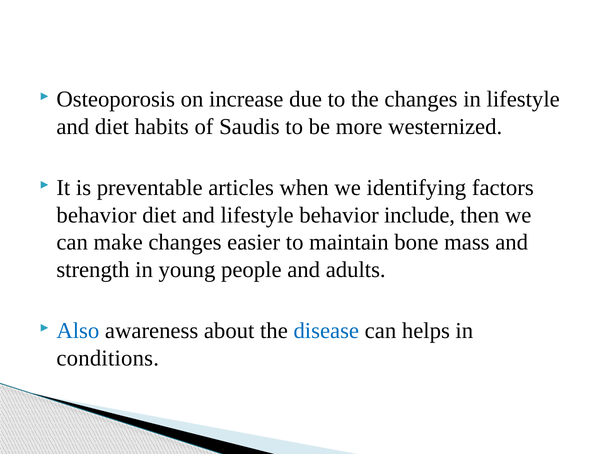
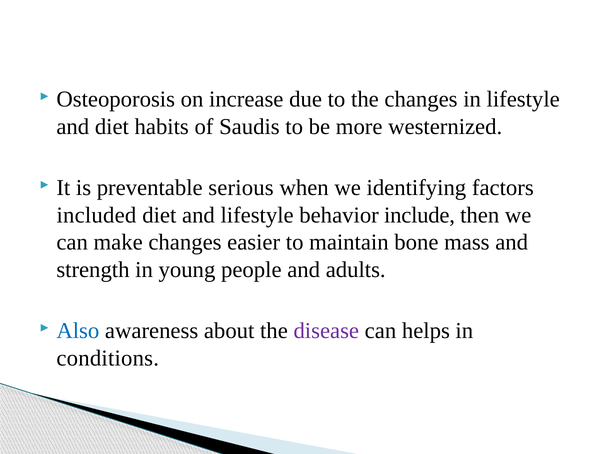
articles: articles -> serious (241, 188)
behavior: behavior -> included (96, 215)
disease colour: blue -> purple (326, 331)
